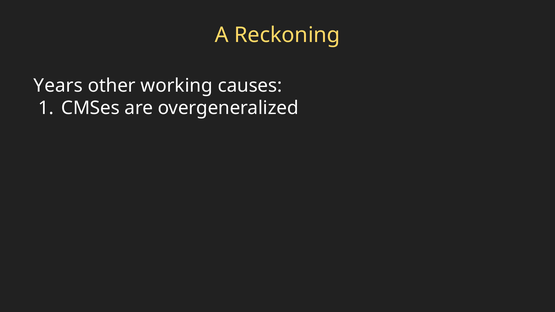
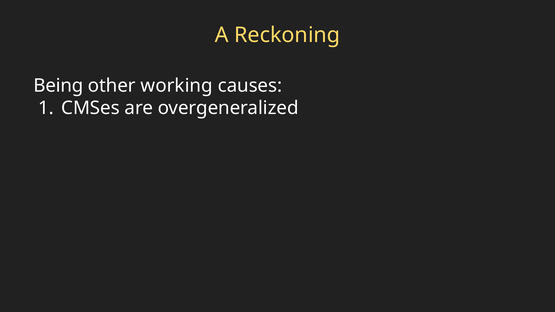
Years: Years -> Being (58, 86)
